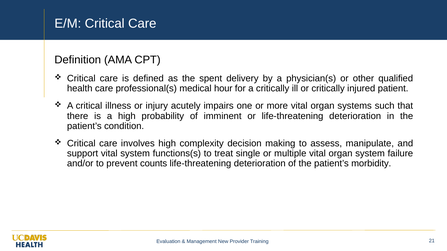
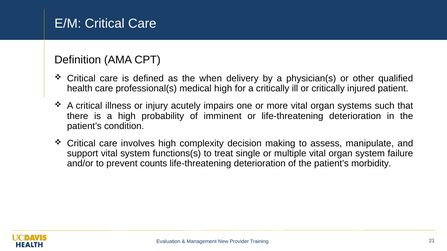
spent: spent -> when (211, 79)
medical hour: hour -> high (223, 89)
